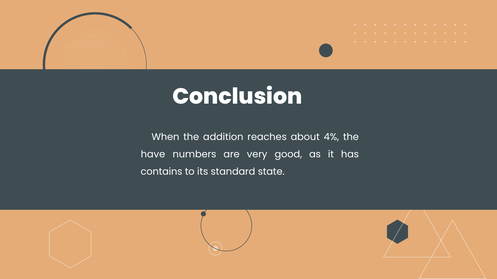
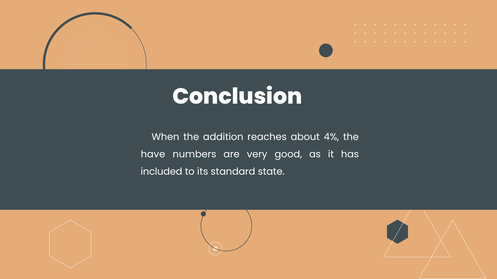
contains: contains -> included (161, 172)
